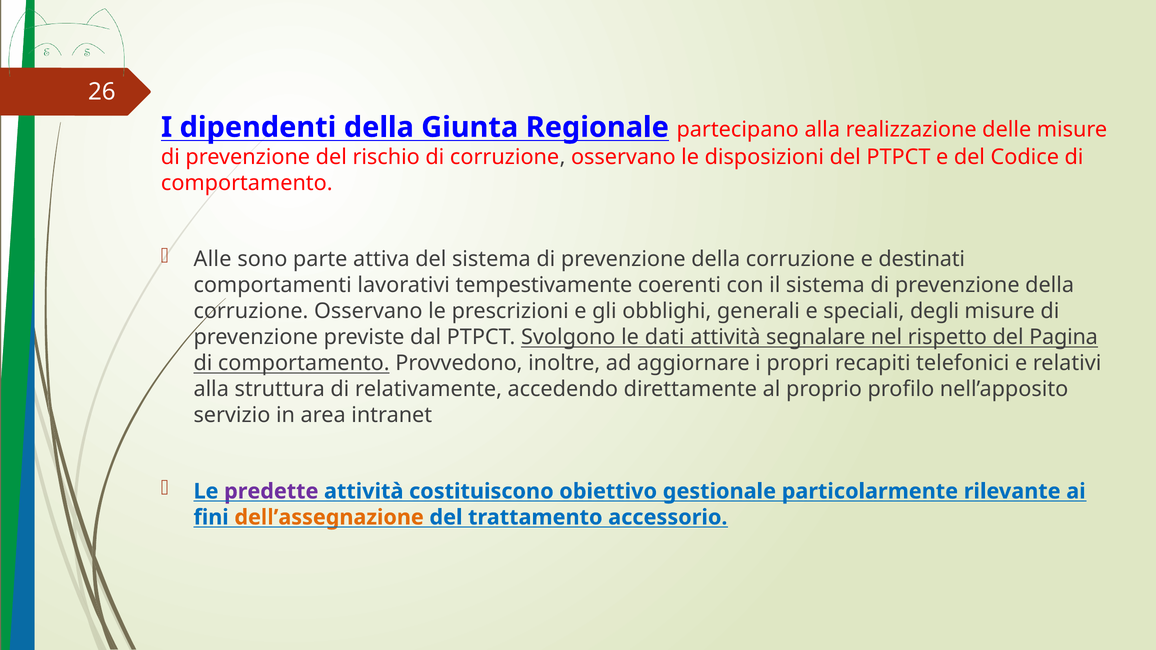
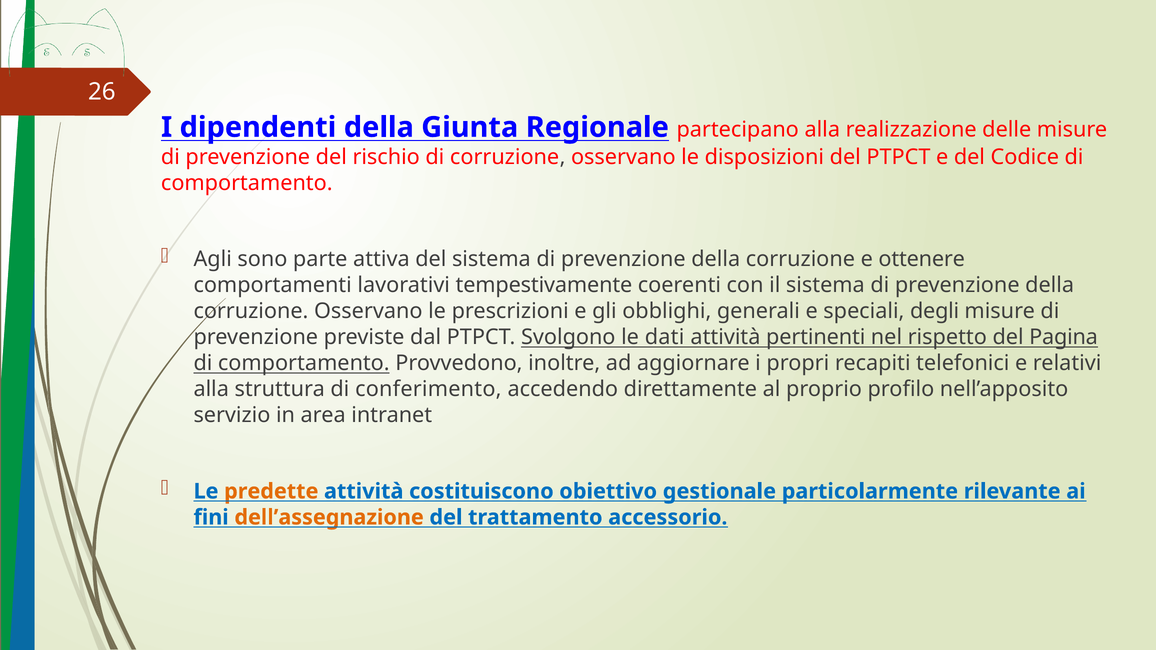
Alle: Alle -> Agli (213, 259)
destinati: destinati -> ottenere (922, 259)
segnalare: segnalare -> pertinenti (816, 337)
relativamente: relativamente -> conferimento (428, 389)
predette colour: purple -> orange (271, 492)
